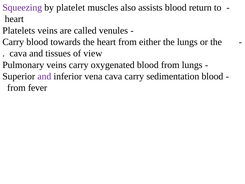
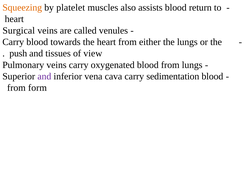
Squeezing colour: purple -> orange (22, 8)
Platelets: Platelets -> Surgical (19, 30)
cava: cava -> push (18, 53)
fever: fever -> form (37, 88)
